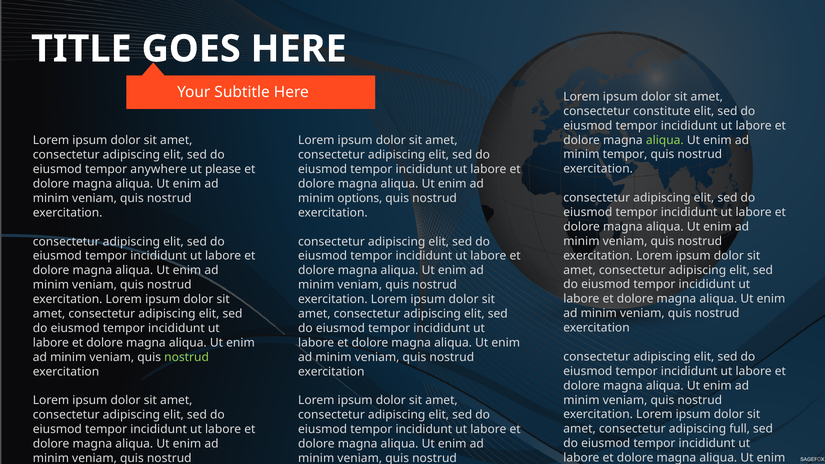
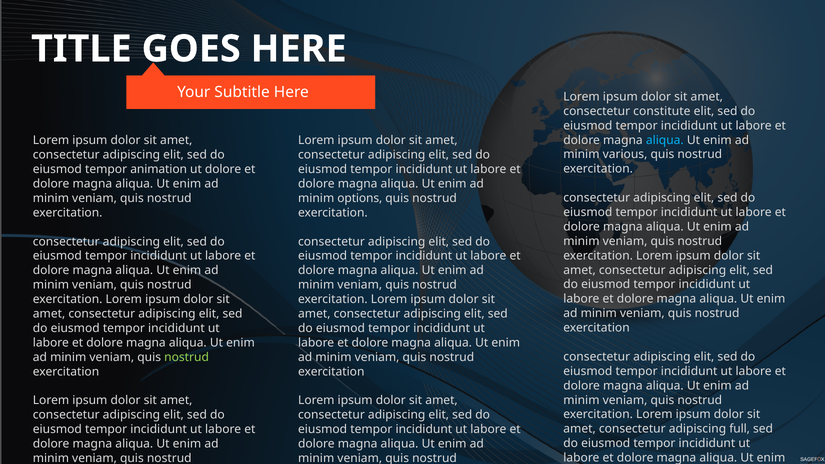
aliqua colour: light green -> light blue (665, 140)
minim tempor: tempor -> various (625, 155)
anywhere: anywhere -> animation (159, 169)
ut please: please -> dolore (223, 169)
